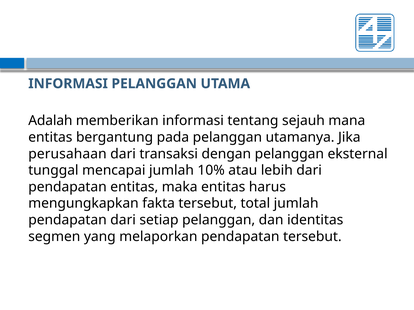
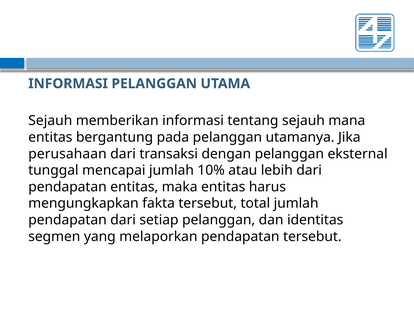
Adalah: Adalah -> Sejauh (50, 121)
